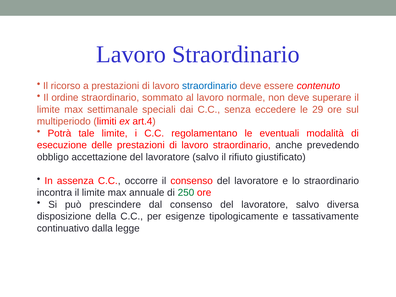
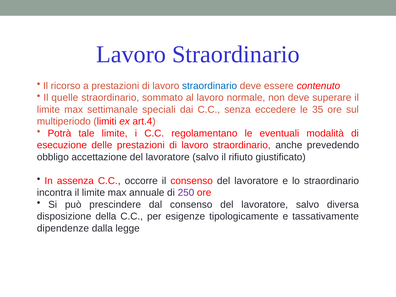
ordine: ordine -> quelle (65, 98)
29: 29 -> 35 (318, 110)
250 colour: green -> purple (186, 193)
continuativo: continuativo -> dipendenze (63, 228)
